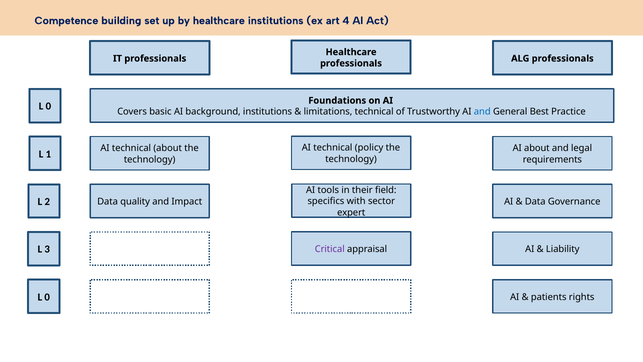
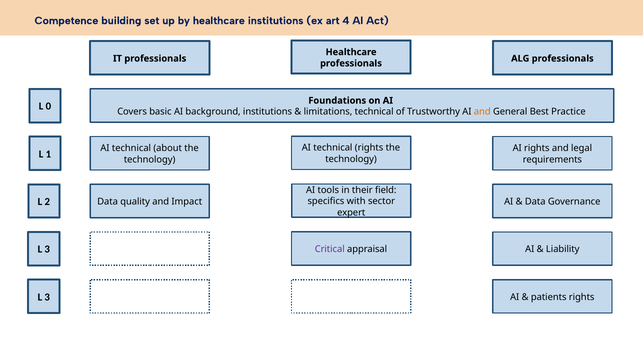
and colour: blue -> orange (482, 112)
AI about: about -> rights (537, 148)
technical policy: policy -> rights (369, 148)
0: 0 -> 3 (47, 297)
